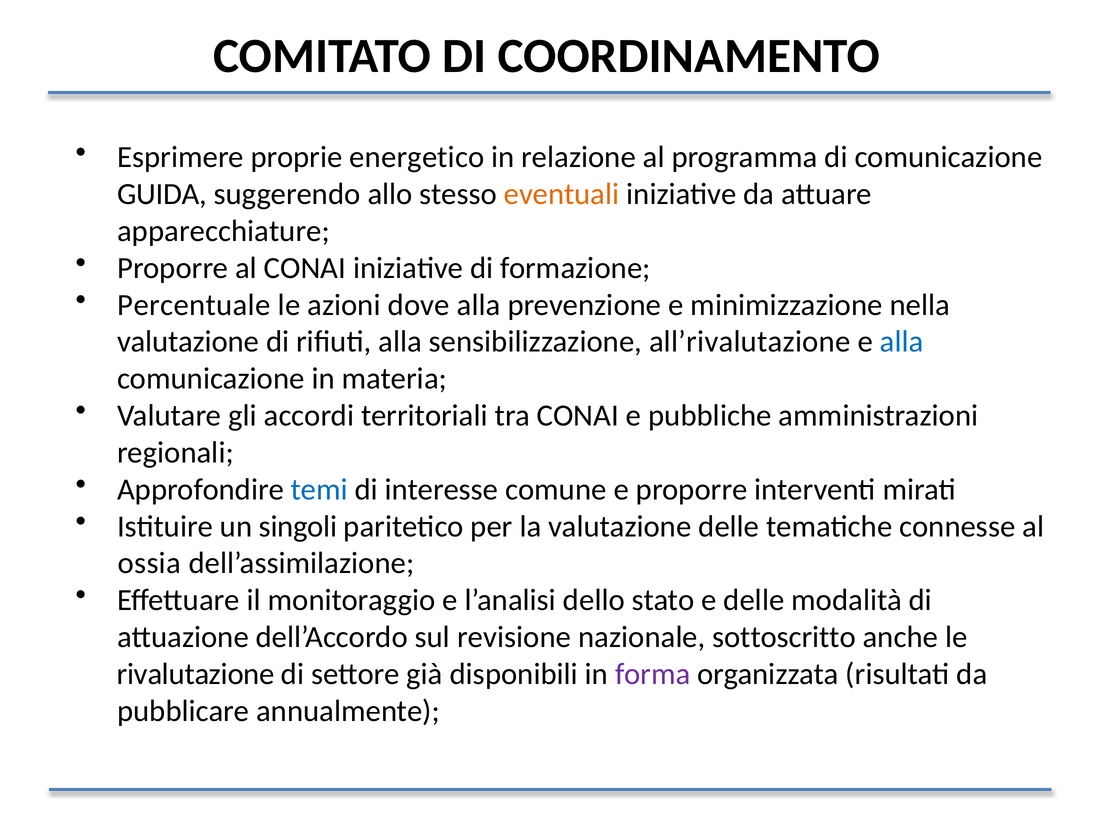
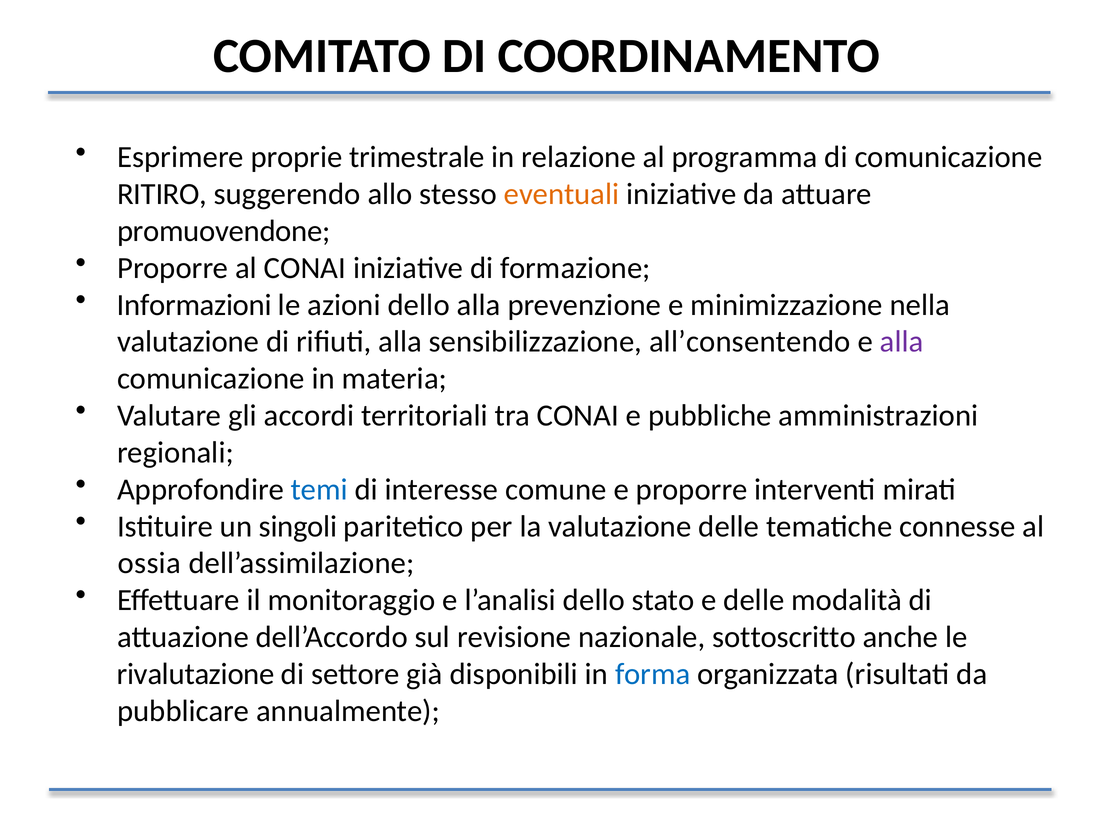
energetico: energetico -> trimestrale (417, 157)
GUIDA: GUIDA -> RITIRO (162, 194)
apparecchiature: apparecchiature -> promuovendone (224, 231)
Percentuale: Percentuale -> Informazioni (194, 305)
azioni dove: dove -> dello (419, 305)
all’rivalutazione: all’rivalutazione -> all’consentendo (750, 342)
alla colour: blue -> purple (902, 342)
forma colour: purple -> blue (653, 674)
